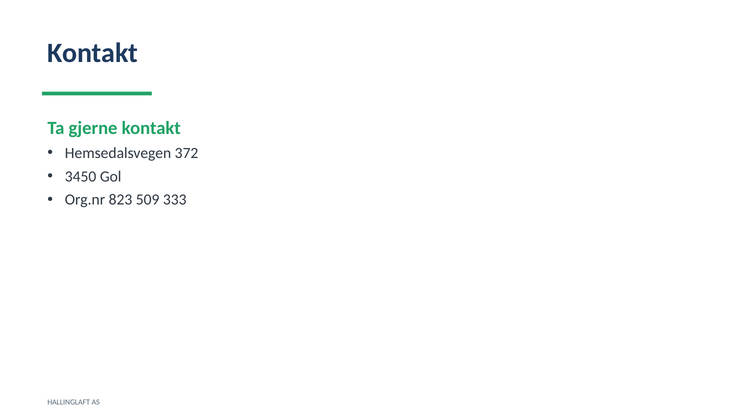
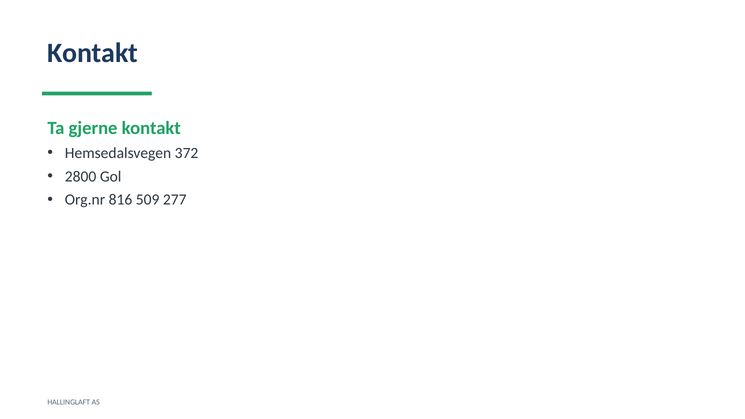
3450: 3450 -> 2800 (81, 176)
823: 823 -> 816 (120, 200)
333: 333 -> 277 (175, 200)
